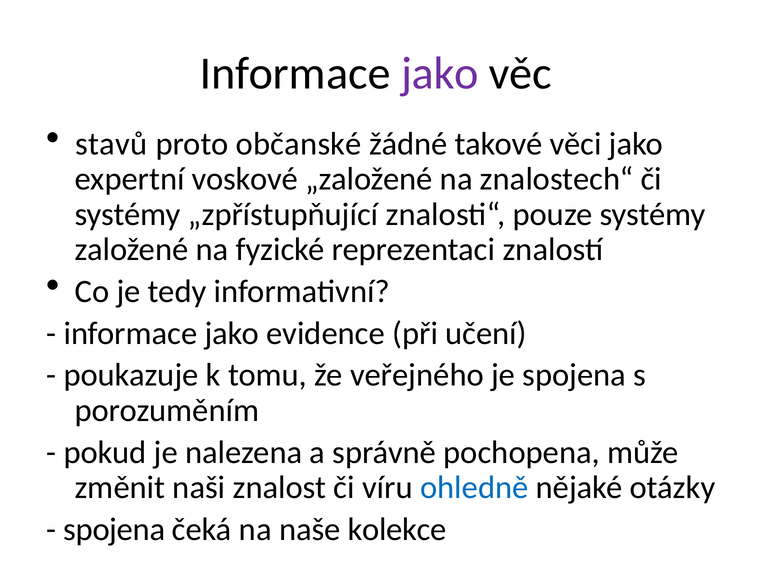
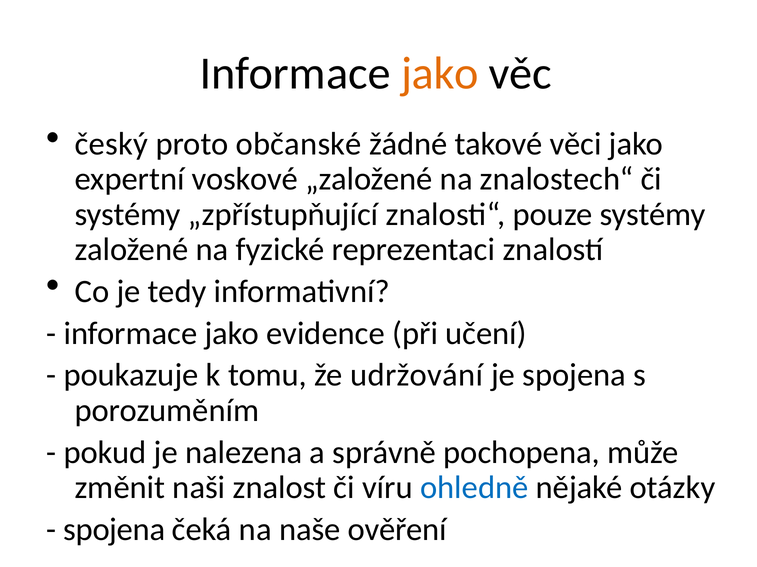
jako colour: purple -> orange (440, 74)
stavů: stavů -> český (111, 144)
veřejného: veřejného -> udržování (417, 376)
kolekce: kolekce -> ověření (397, 530)
